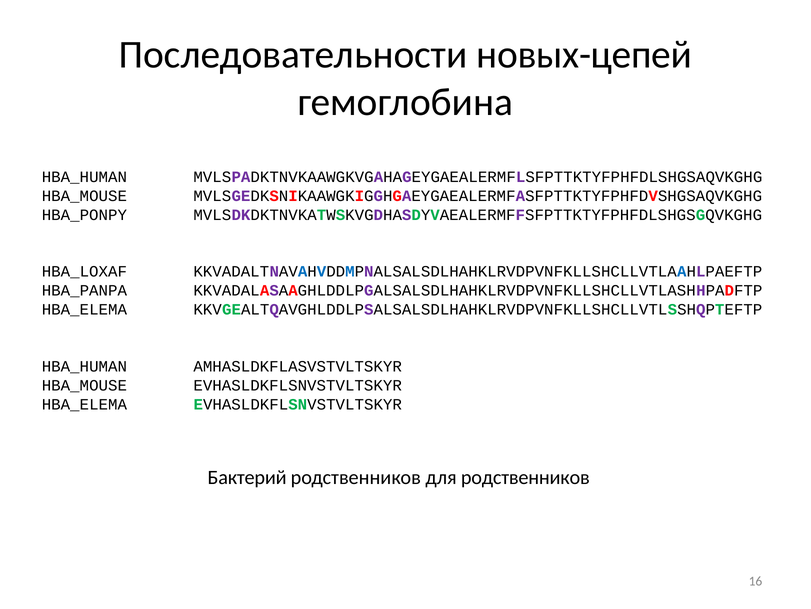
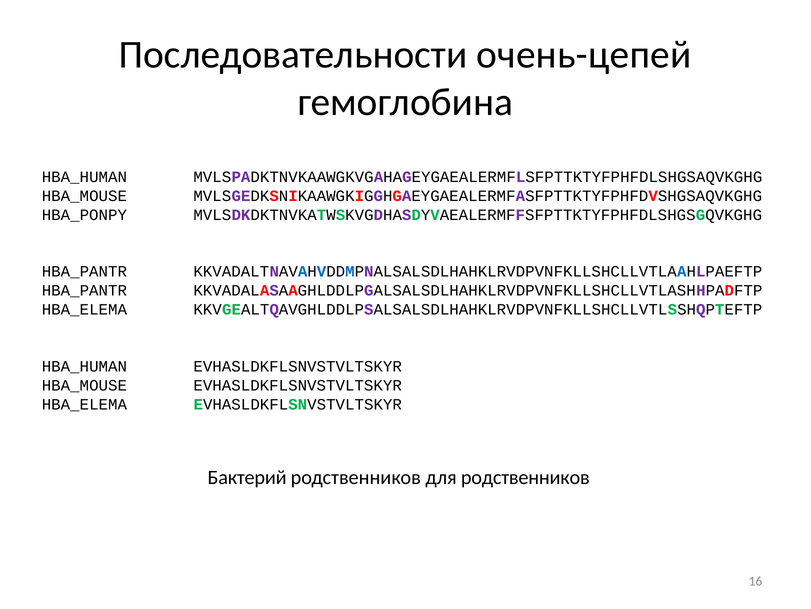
новых-цепей: новых-цепей -> очень-цепей (584, 55)
HBA_LOXAF: HBA_LOXAF -> HBA_PANTR (84, 271)
HBA_PANPA: HBA_PANPA -> HBA_PANTR (84, 290)
HBA_HUMAN AMHASLDKFLASVSTVLTSKYR: AMHASLDKFLASVSTVLTSKYR -> EVHASLDKFLSNVSTVLTSKYR (298, 366)
